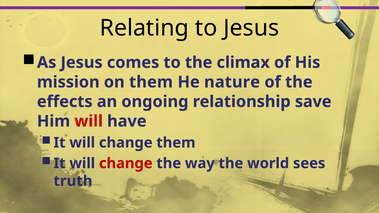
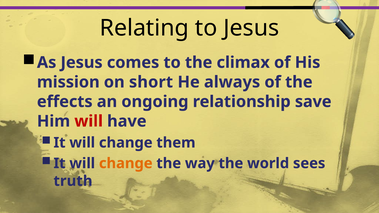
on them: them -> short (151, 82)
nature: nature -> always (232, 82)
change colour: red -> orange (126, 163)
